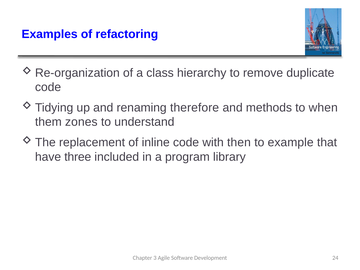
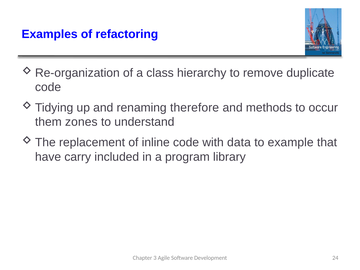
when: when -> occur (323, 108)
then: then -> data (239, 142)
three: three -> carry (78, 157)
